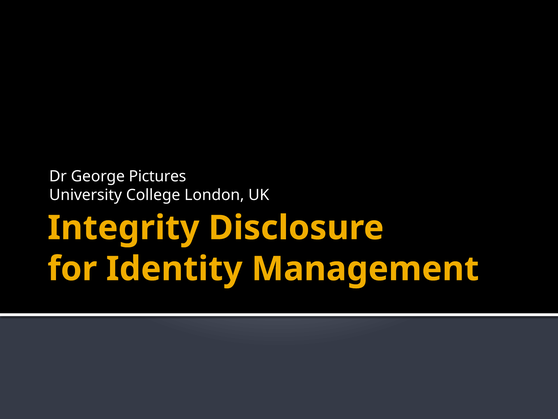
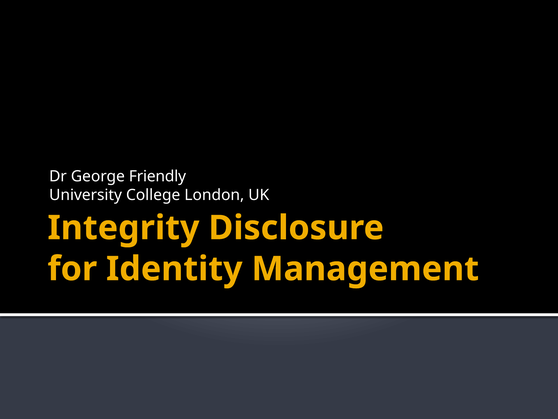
Pictures: Pictures -> Friendly (157, 176)
